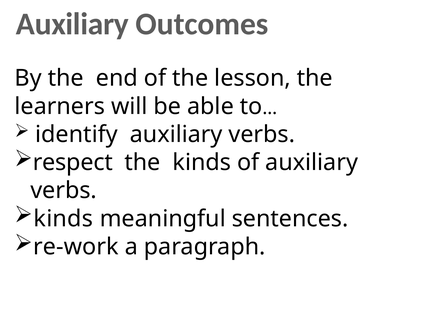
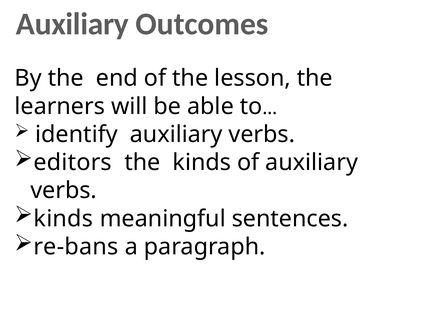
respect: respect -> editors (73, 162)
re-work: re-work -> re-bans (76, 247)
